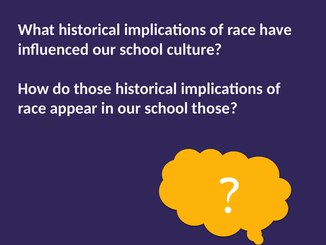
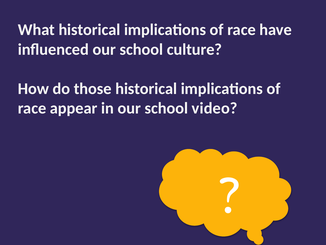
school those: those -> video (215, 108)
